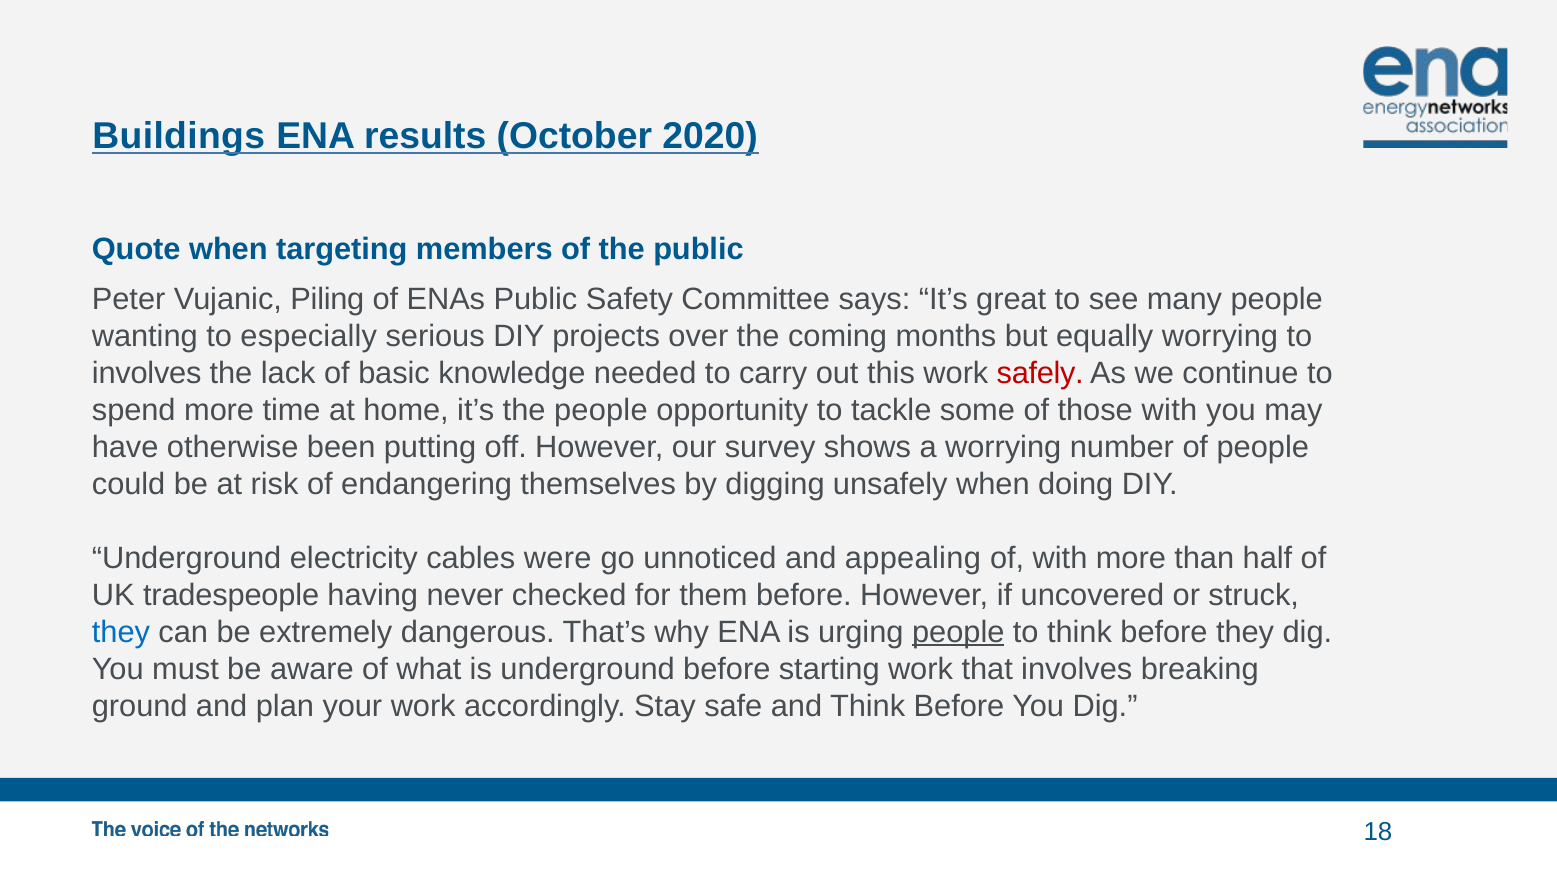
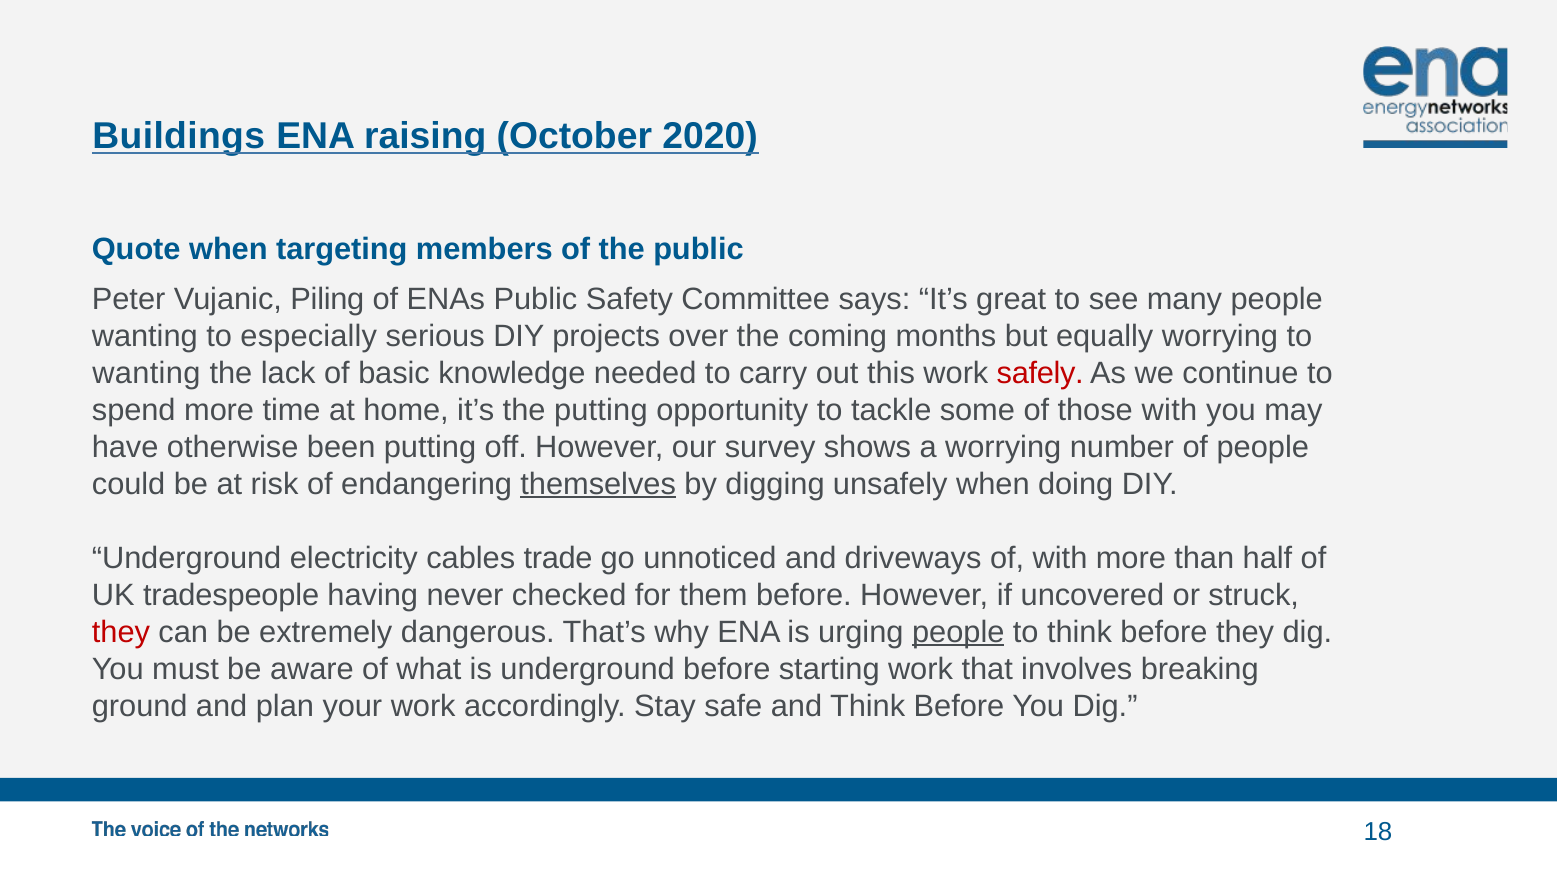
results: results -> raising (425, 137)
involves: involves -> wanting (146, 373)
the people: people -> putting (601, 410)
themselves underline: none -> present (598, 484)
were: were -> trade (558, 558)
appealing: appealing -> driveways (913, 558)
they colour: blue -> red (121, 632)
